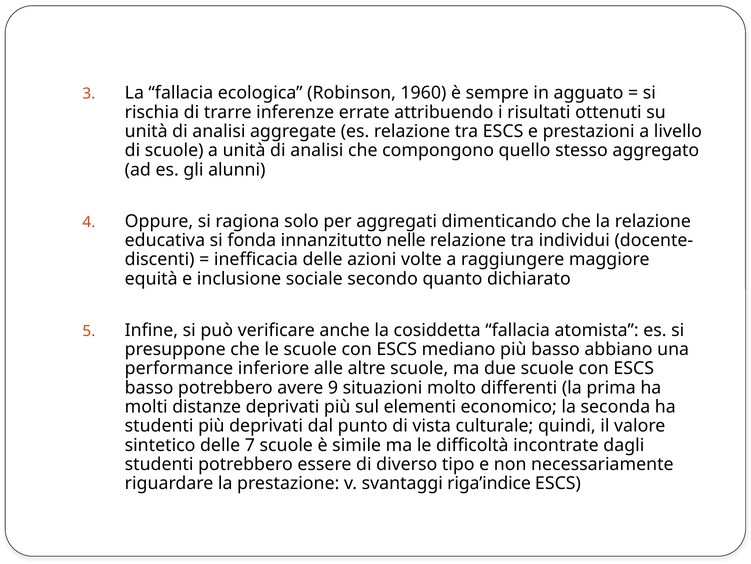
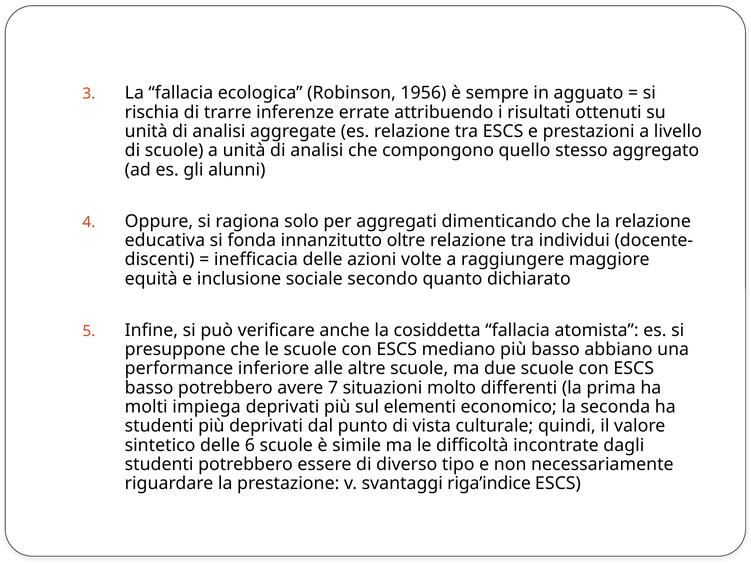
1960: 1960 -> 1956 (423, 93)
nelle: nelle -> oltre (406, 240)
9: 9 -> 7 (333, 387)
distanze: distanze -> impiega (207, 406)
7: 7 -> 6 (250, 445)
